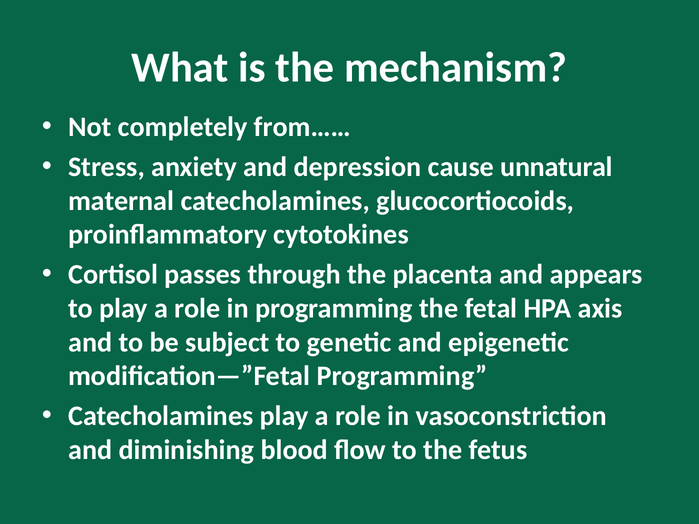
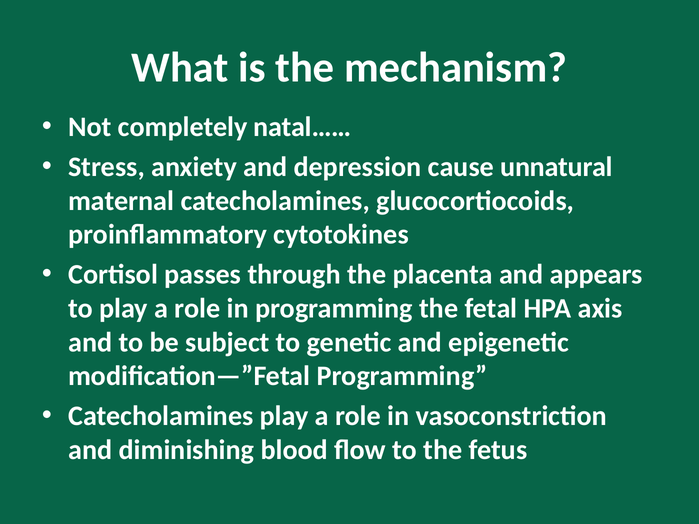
from……: from…… -> natal…… (302, 127)
